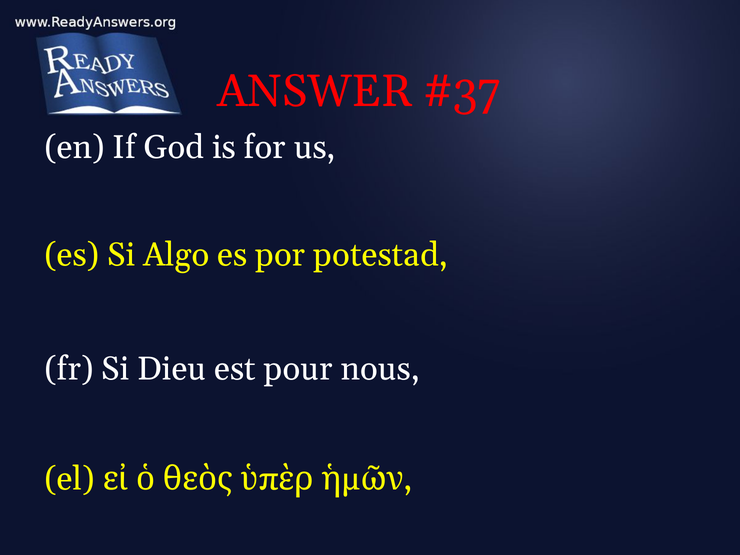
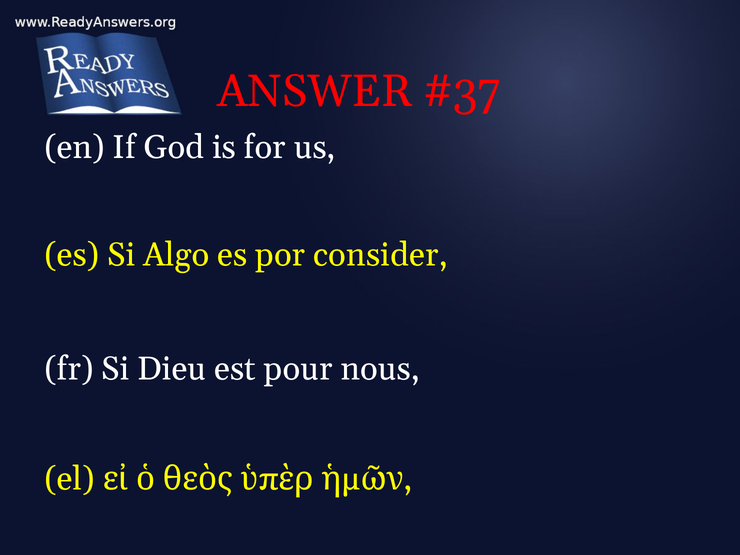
potestad: potestad -> consider (381, 255)
